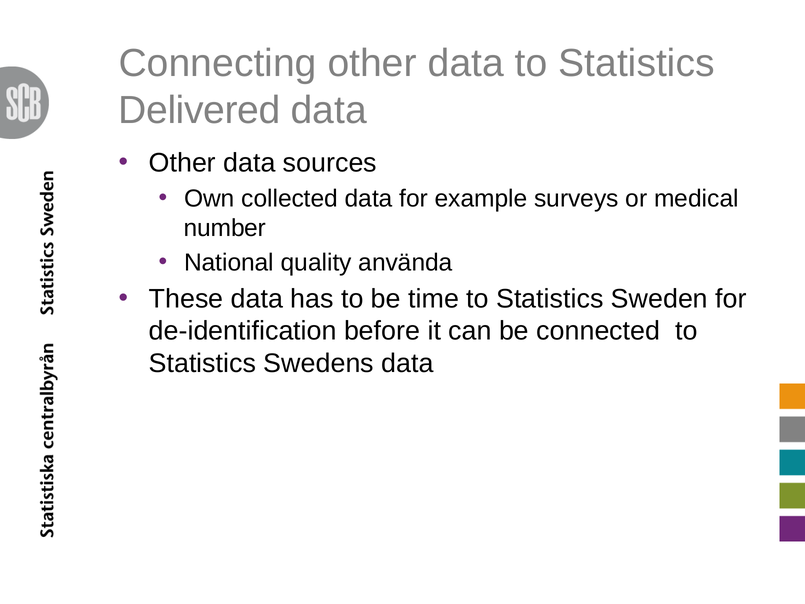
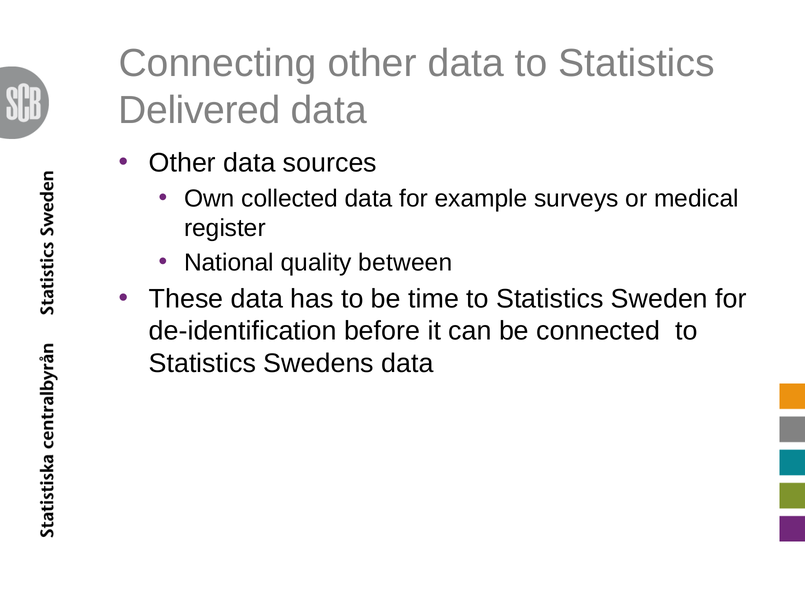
number: number -> register (225, 228)
använda: använda -> between (405, 262)
